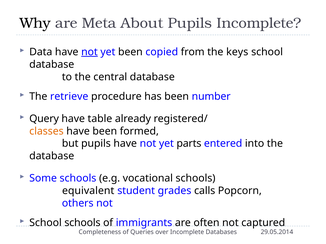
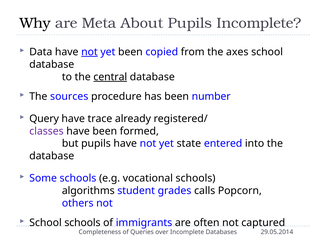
keys: keys -> axes (237, 52)
central underline: none -> present (110, 77)
retrieve: retrieve -> sources (69, 97)
table: table -> trace (100, 119)
classes colour: orange -> purple (46, 131)
parts: parts -> state (189, 144)
equivalent: equivalent -> algorithms (88, 191)
